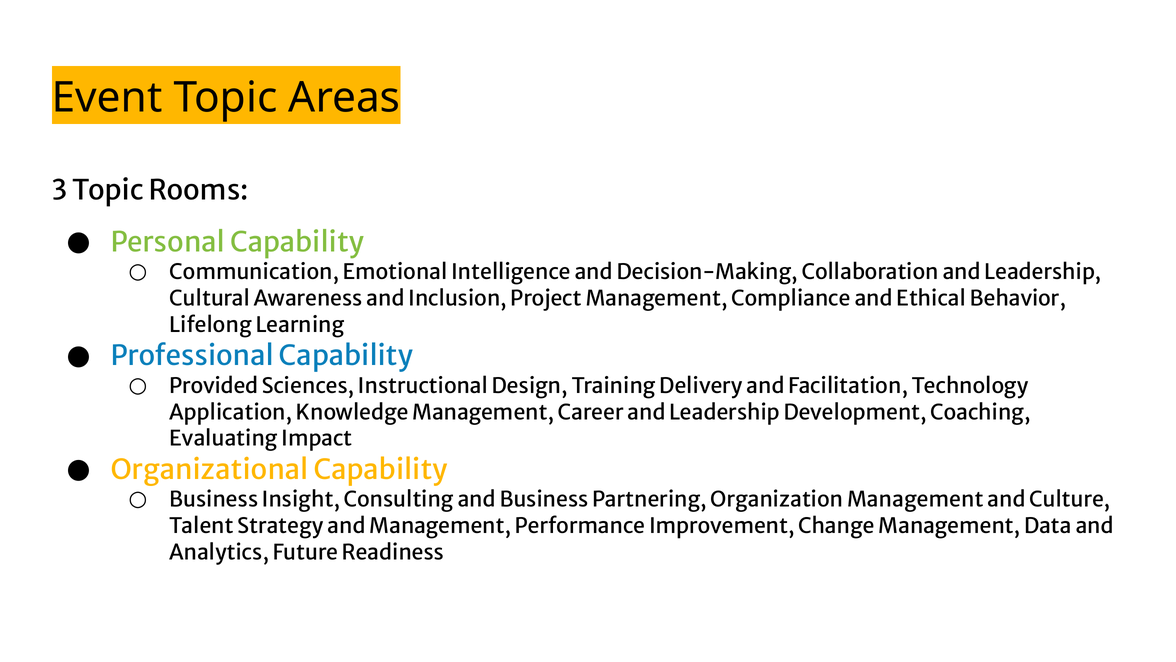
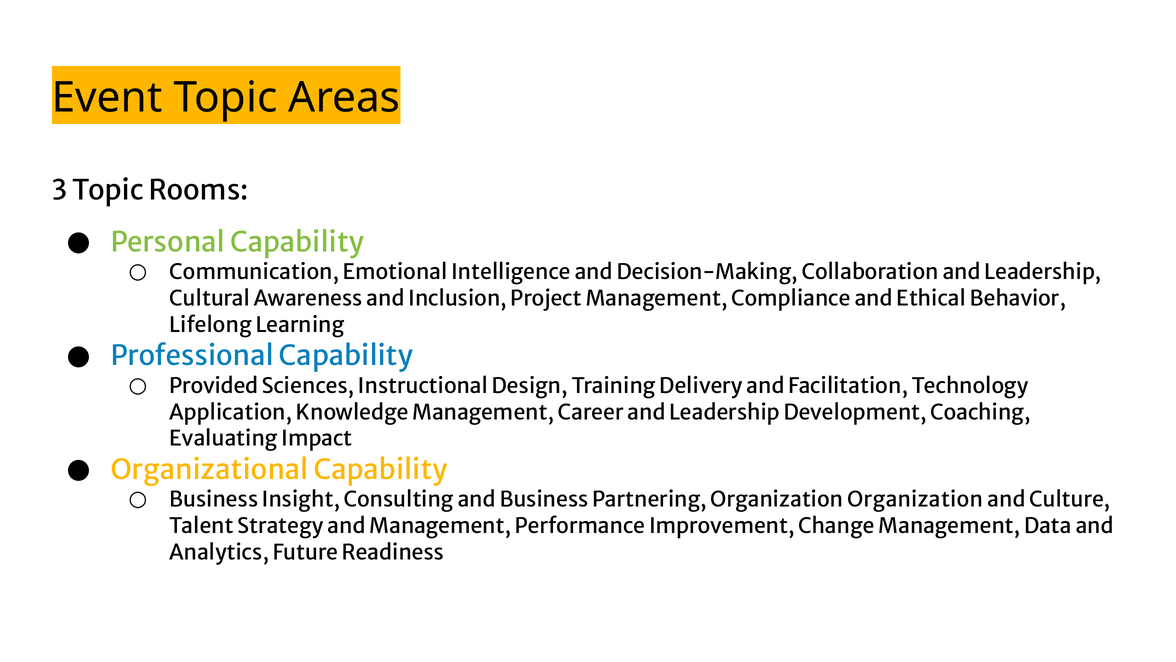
Organization Management: Management -> Organization (915, 500)
